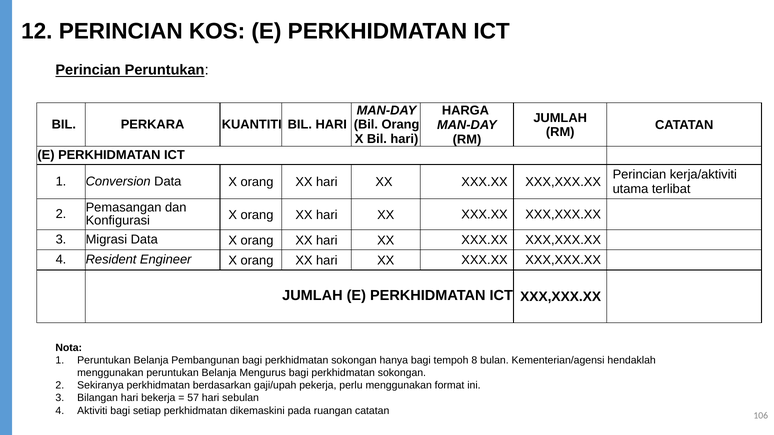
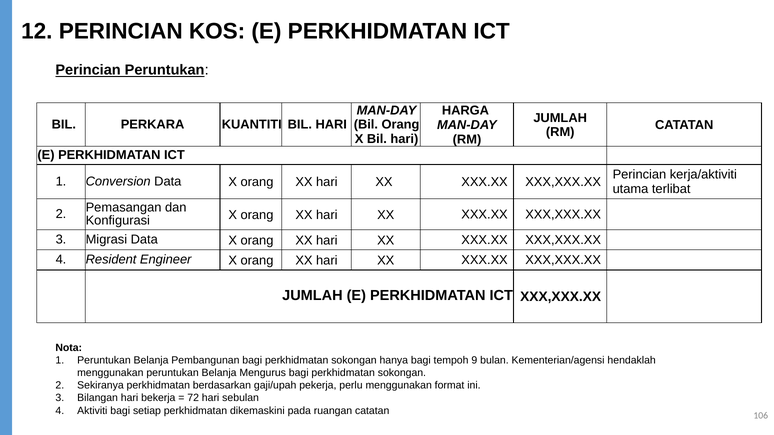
8: 8 -> 9 (474, 361)
57: 57 -> 72 (193, 398)
